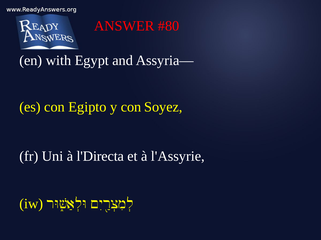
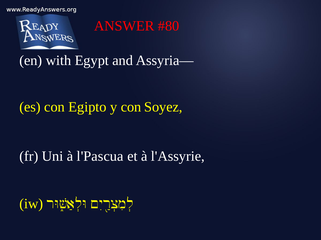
l'Directa: l'Directa -> l'Pascua (100, 157)
